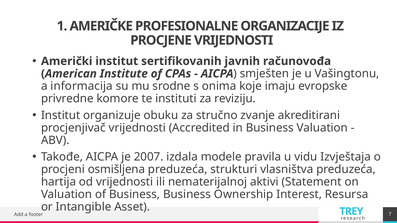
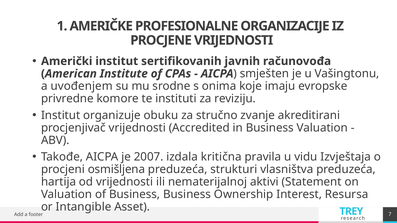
informacija: informacija -> uvođenjem (82, 86)
modele: modele -> kritična (221, 157)
